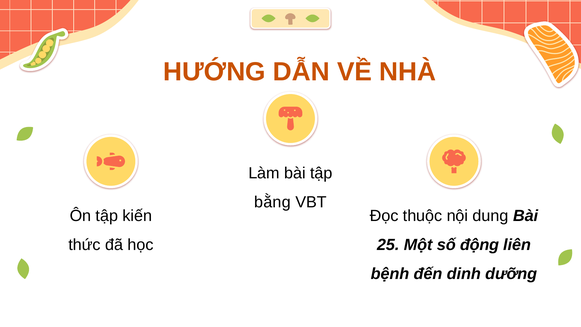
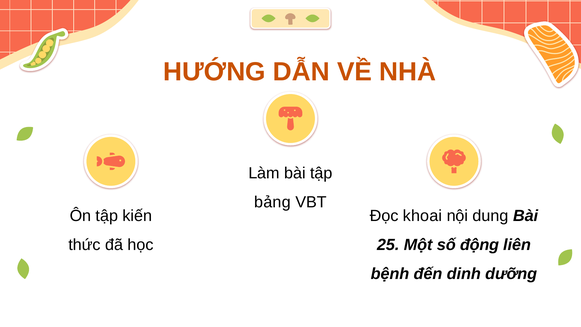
bằng: bằng -> bảng (272, 202)
thuộc: thuộc -> khoai (423, 216)
